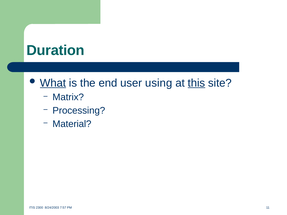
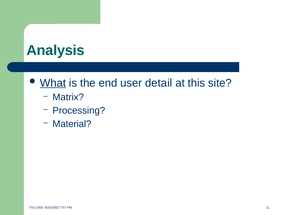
Duration: Duration -> Analysis (56, 51)
using: using -> detail (159, 83)
this underline: present -> none (196, 83)
